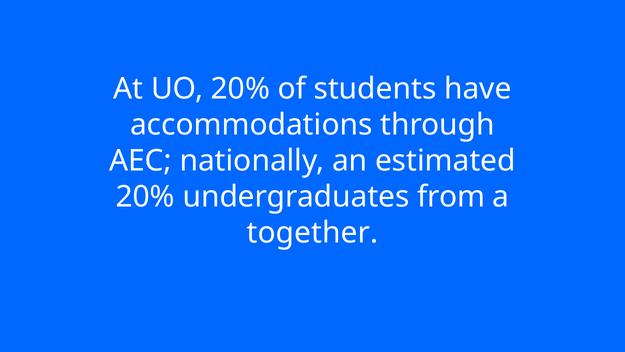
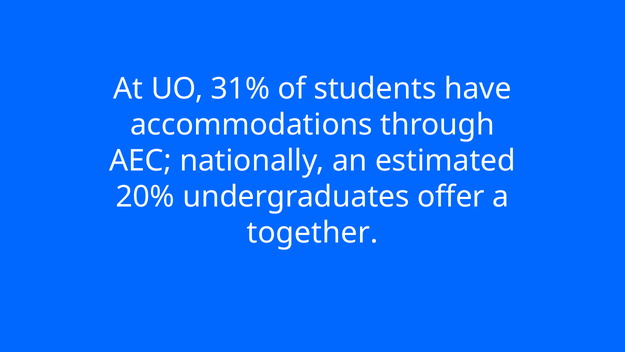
UO 20%: 20% -> 31% (240, 89)
from: from -> offer (451, 196)
